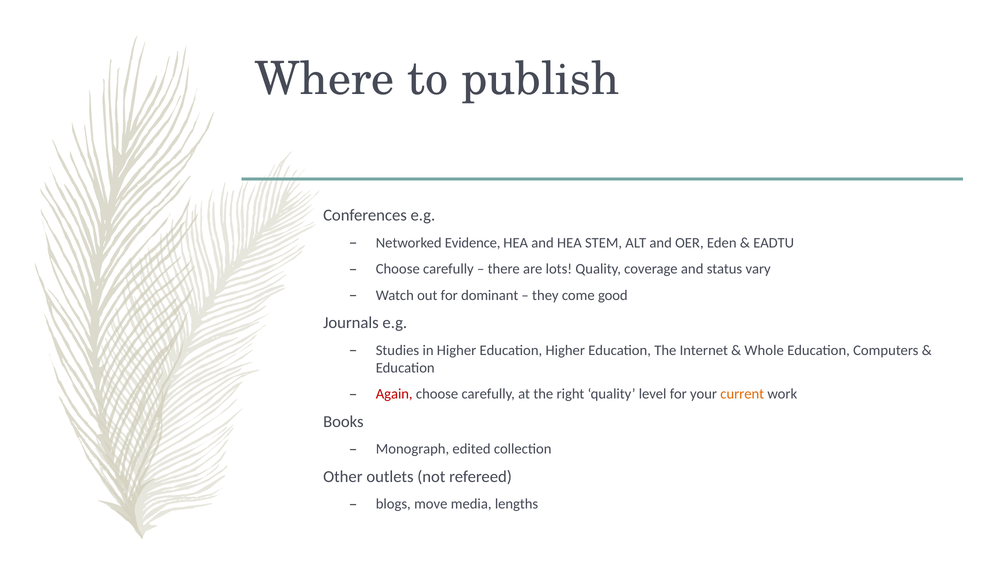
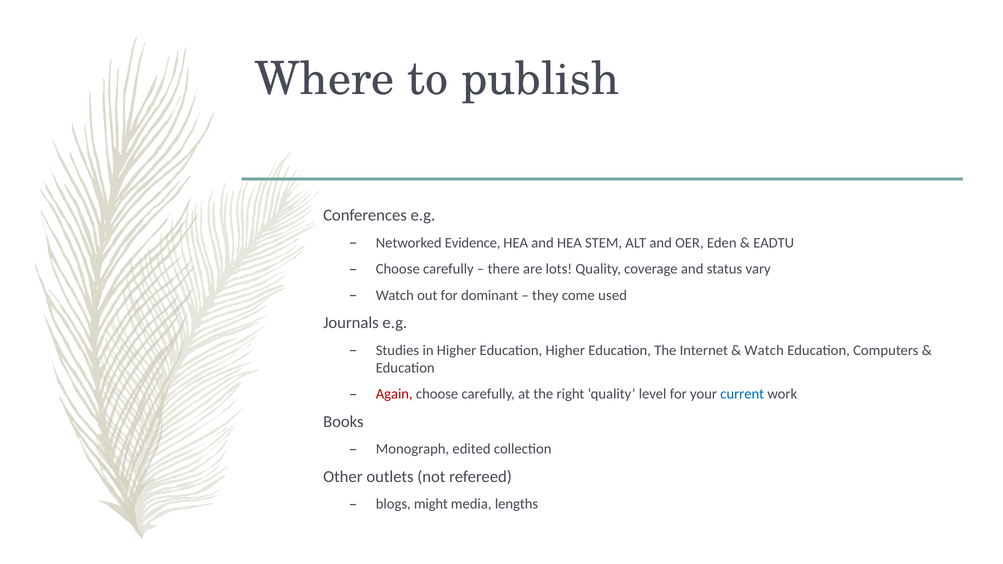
good: good -> used (613, 295)
Whole: Whole -> Watch (764, 350)
current colour: orange -> blue (742, 394)
move: move -> might (431, 504)
